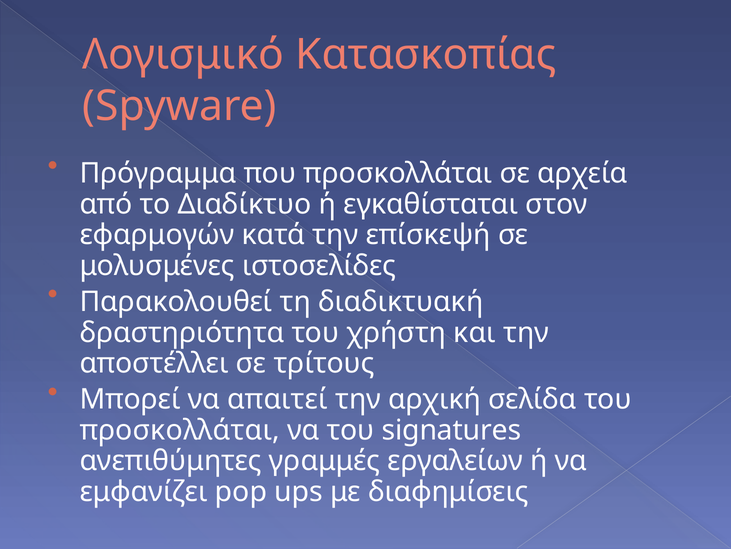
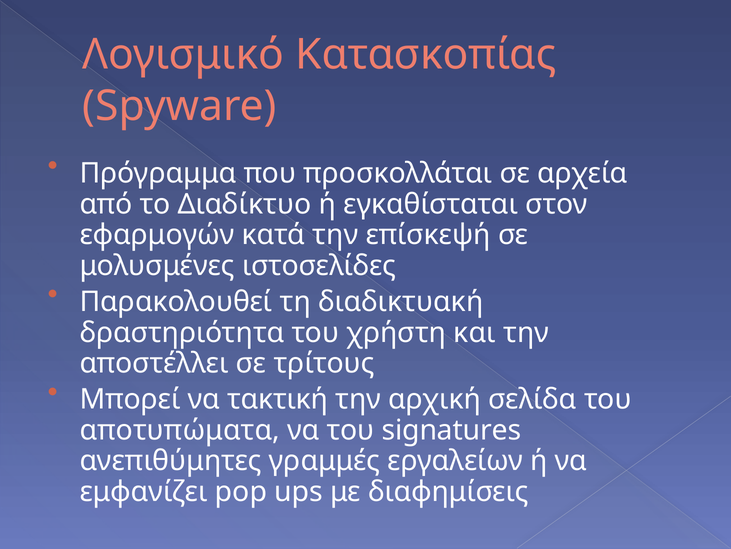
απαιτεί: απαιτεί -> τακτική (278, 399)
προσκολλάται: προσκολλάται -> αποτυπώματα (180, 430)
